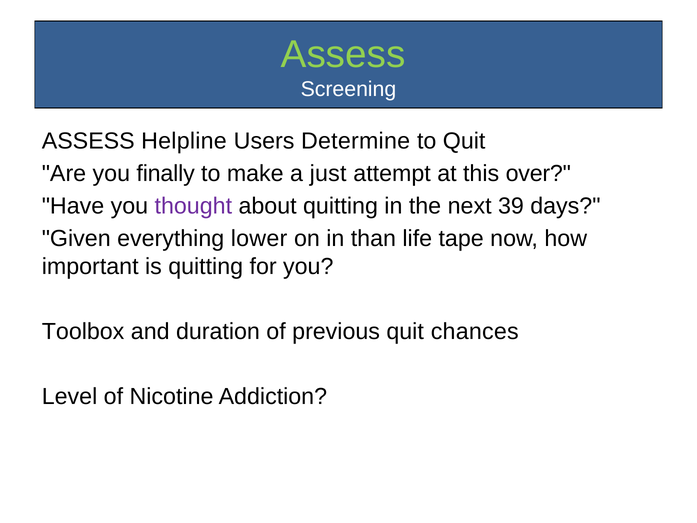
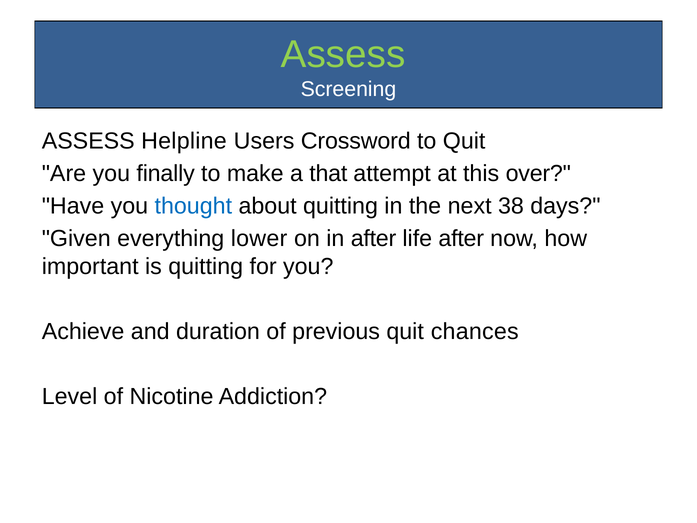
Determine: Determine -> Crossword (356, 141)
just: just -> that (328, 174)
thought colour: purple -> blue (193, 206)
39: 39 -> 38 (511, 206)
in than: than -> after (374, 239)
life tape: tape -> after (461, 239)
Toolbox: Toolbox -> Achieve (83, 332)
